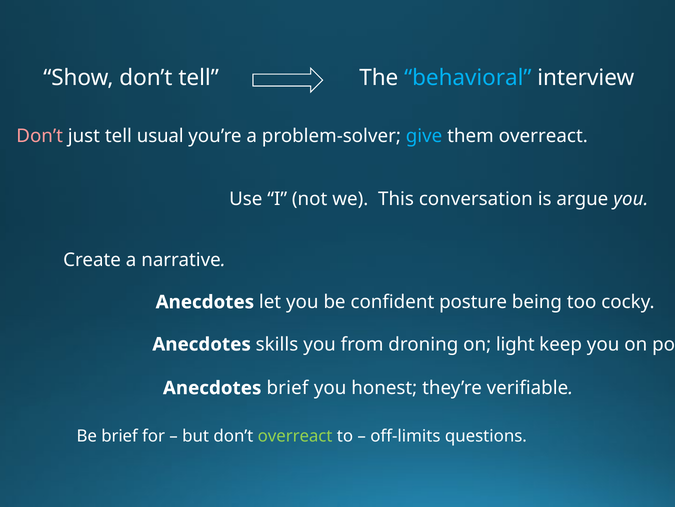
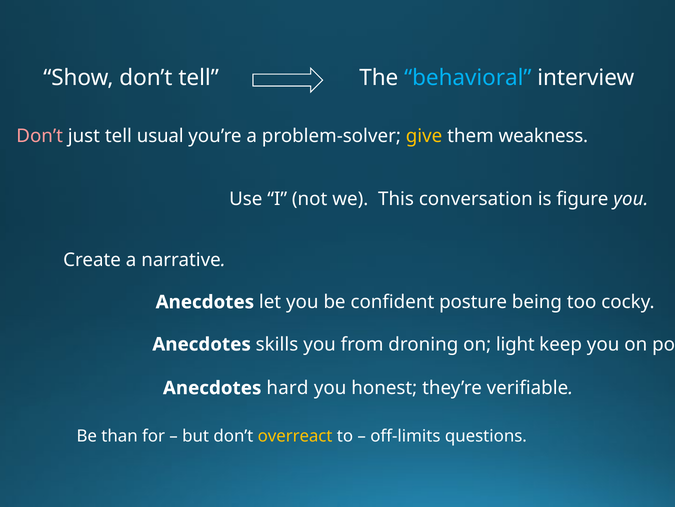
give colour: light blue -> yellow (424, 136)
them overreact: overreact -> weakness (543, 136)
argue: argue -> figure (582, 199)
Anecdotes brief: brief -> hard (287, 387)
Be brief: brief -> than (120, 435)
overreact colour: light green -> yellow (295, 435)
